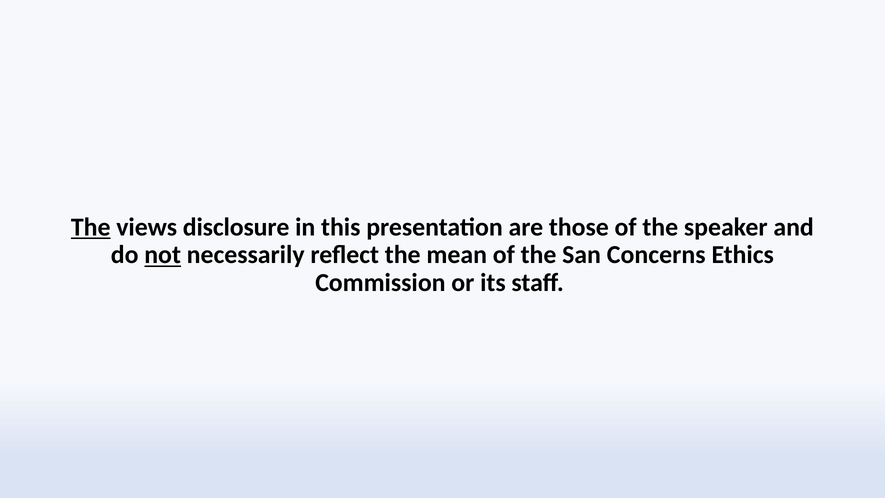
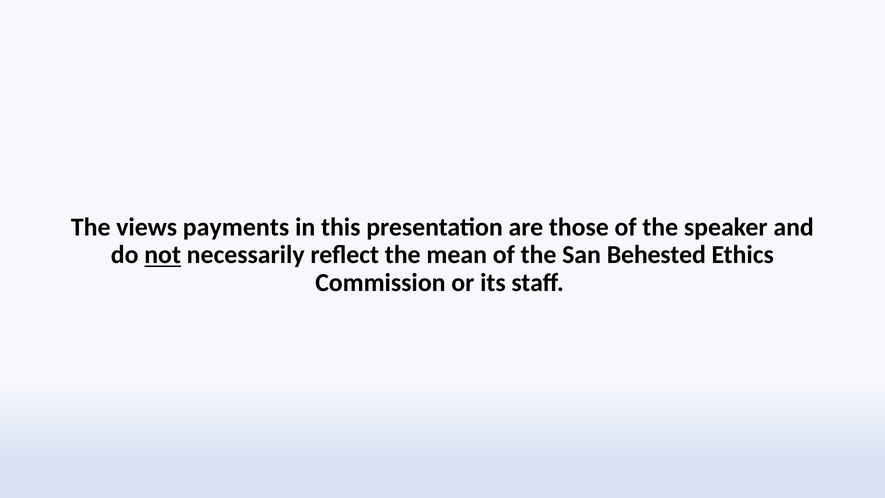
The underline: present -> none (91, 227)
disclosure: disclosure -> payments (236, 227)
Concerns: Concerns -> Behested (656, 255)
